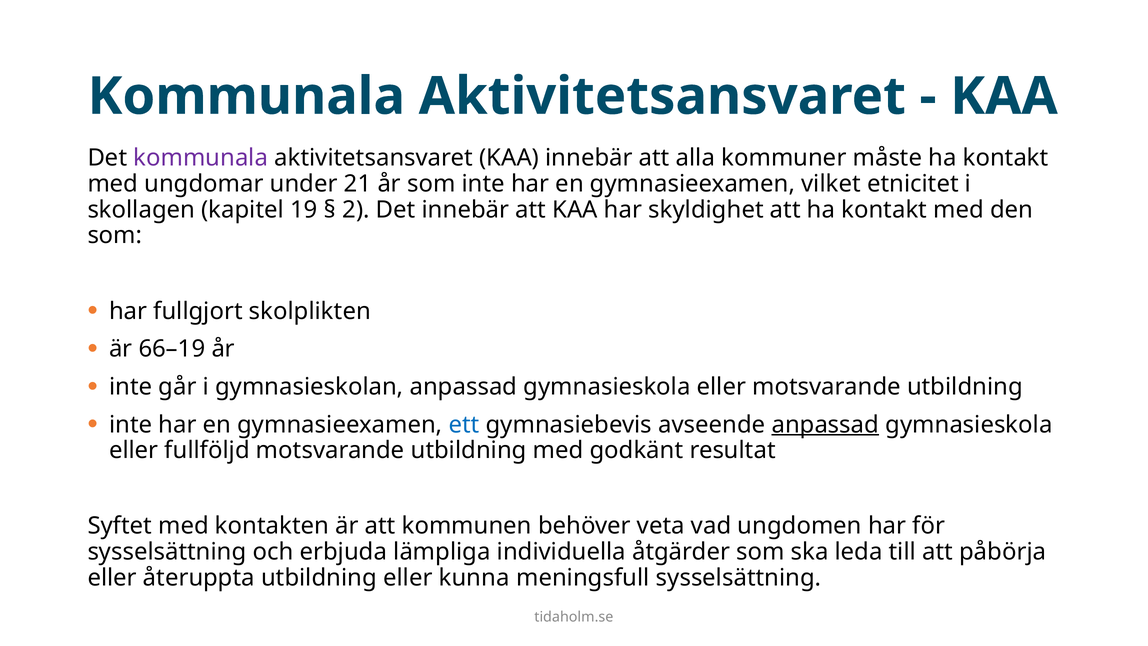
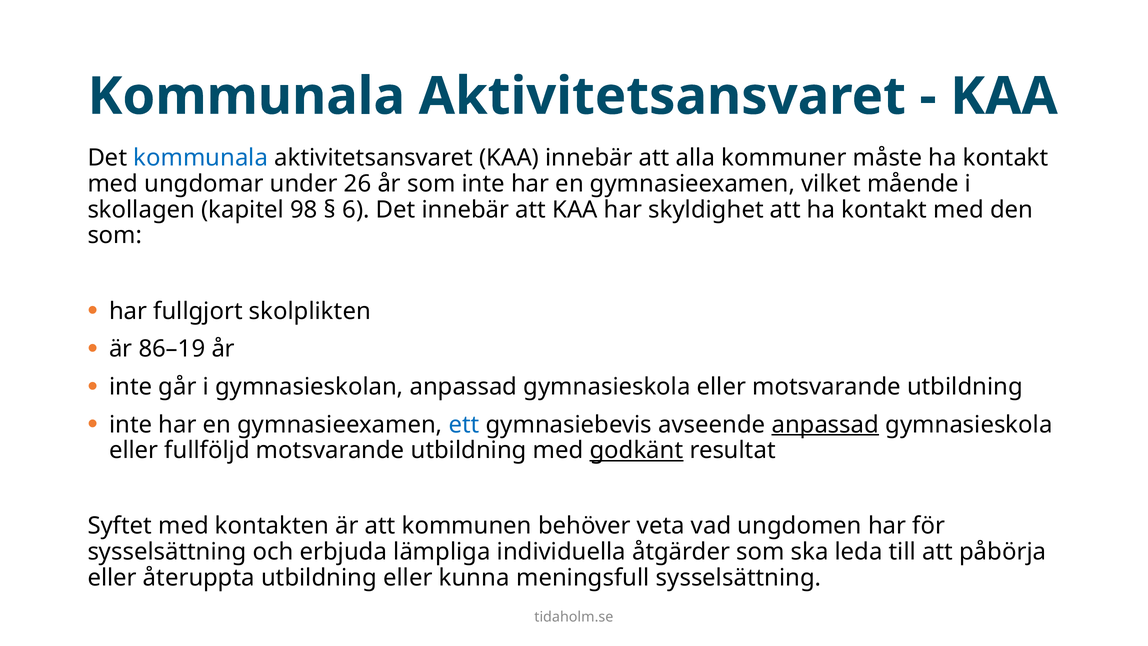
kommunala colour: purple -> blue (201, 158)
21: 21 -> 26 (358, 184)
etnicitet: etnicitet -> mående (913, 184)
19: 19 -> 98 (304, 210)
2: 2 -> 6 (356, 210)
66–19: 66–19 -> 86–19 (172, 349)
godkänt underline: none -> present (637, 450)
